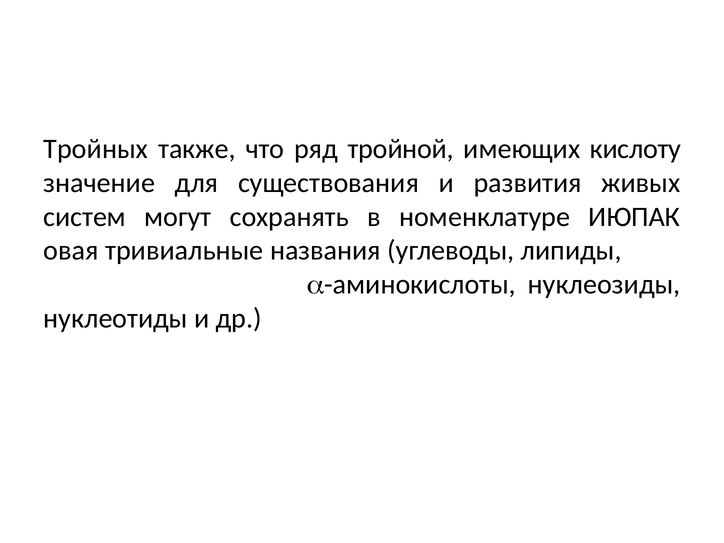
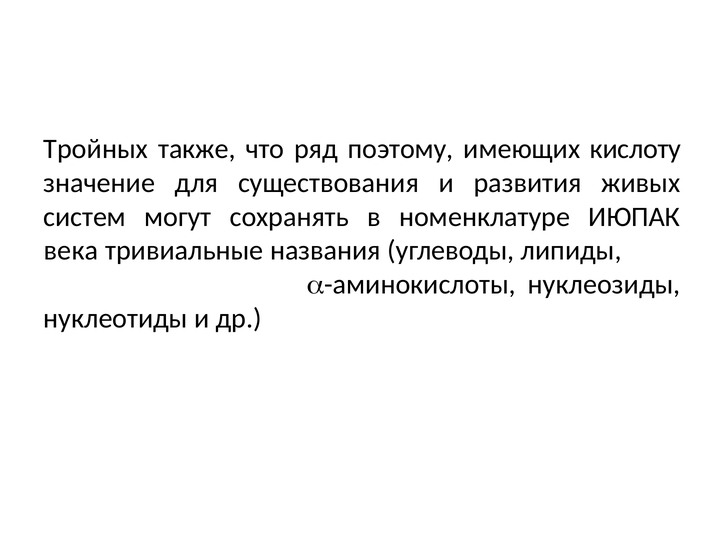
тройной: тройной -> поэтому (401, 149)
овая: овая -> века (71, 251)
